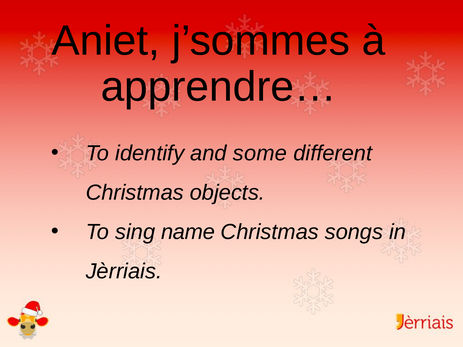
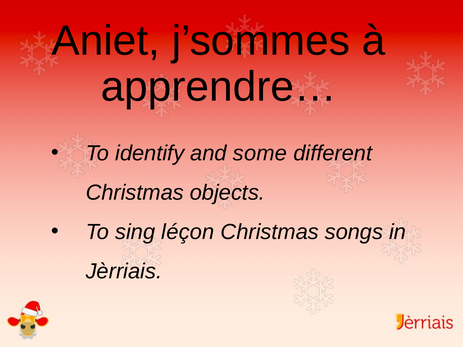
name: name -> léçon (188, 232)
